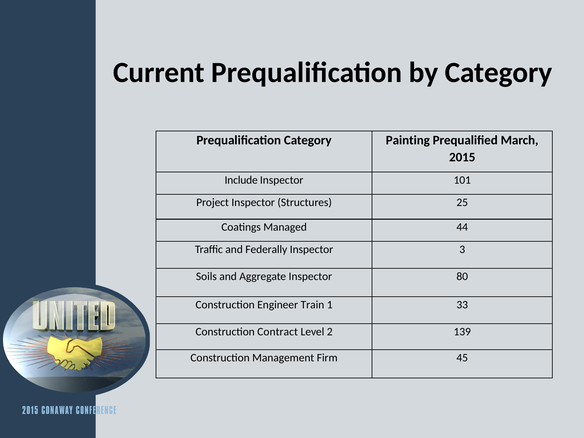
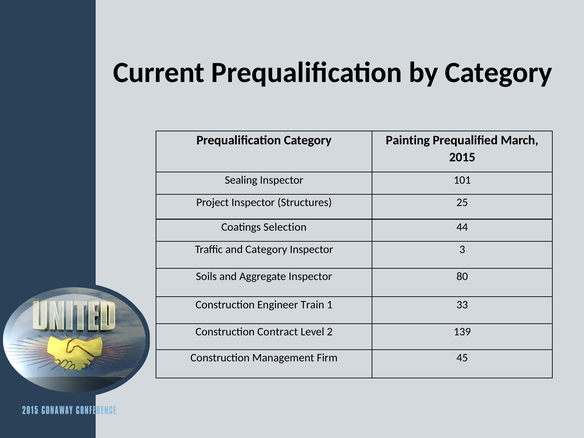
Include: Include -> Sealing (241, 180)
Managed: Managed -> Selection (285, 227)
and Federally: Federally -> Category (266, 249)
